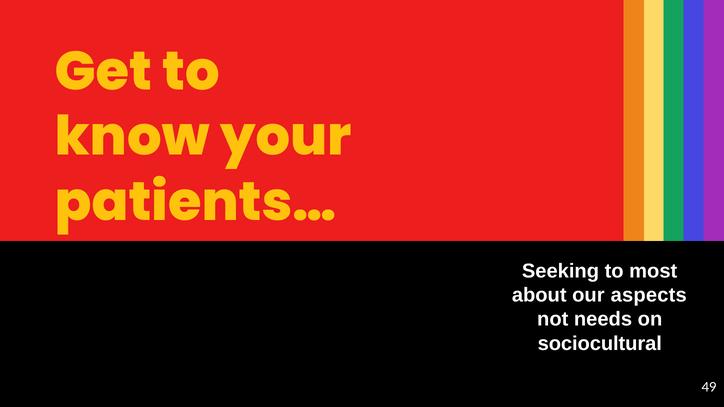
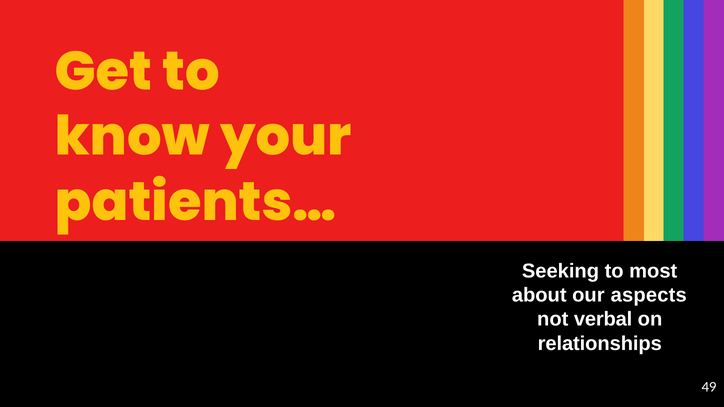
needs: needs -> verbal (603, 319)
sociocultural: sociocultural -> relationships (600, 344)
